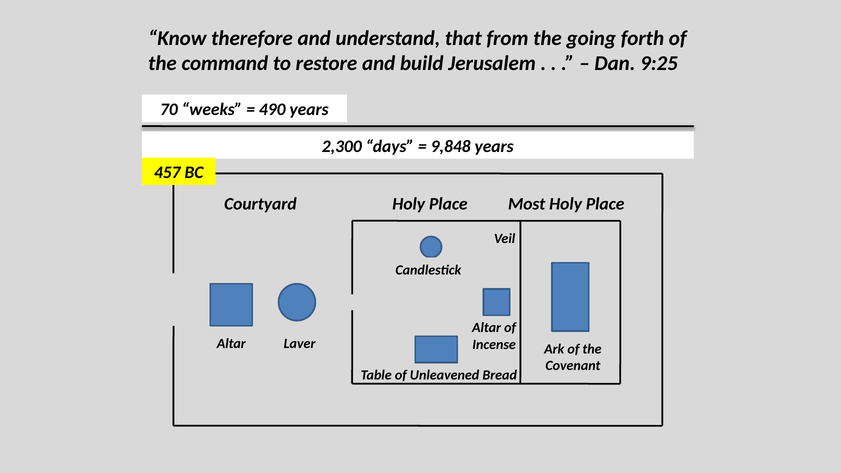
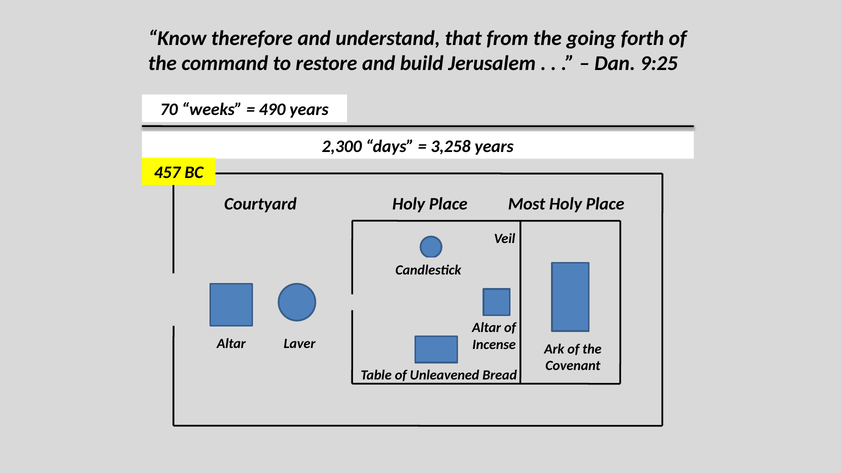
9,848: 9,848 -> 3,258 (451, 146)
